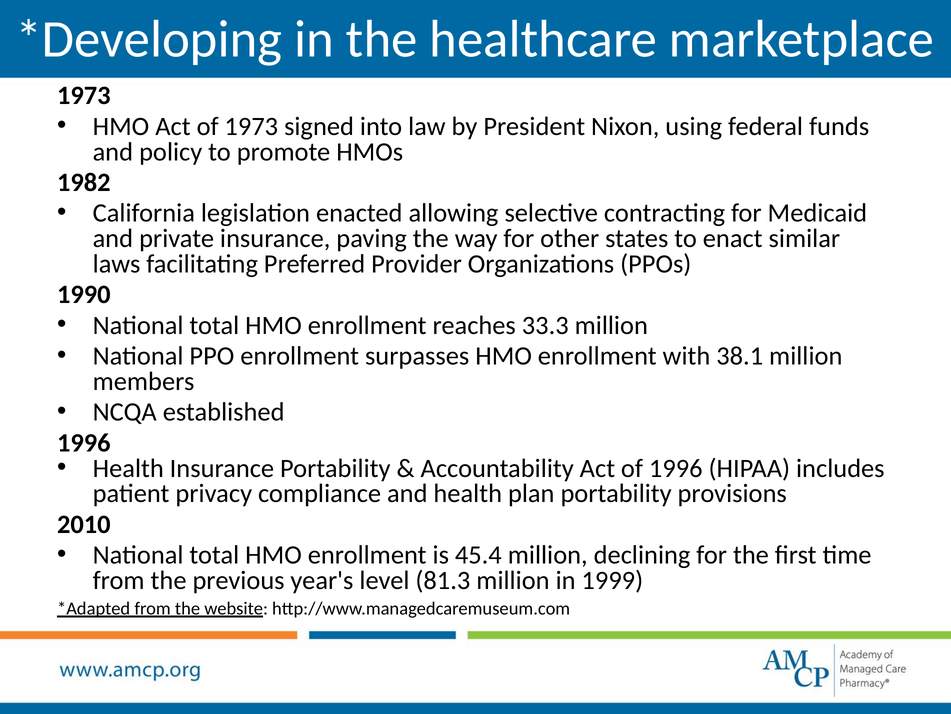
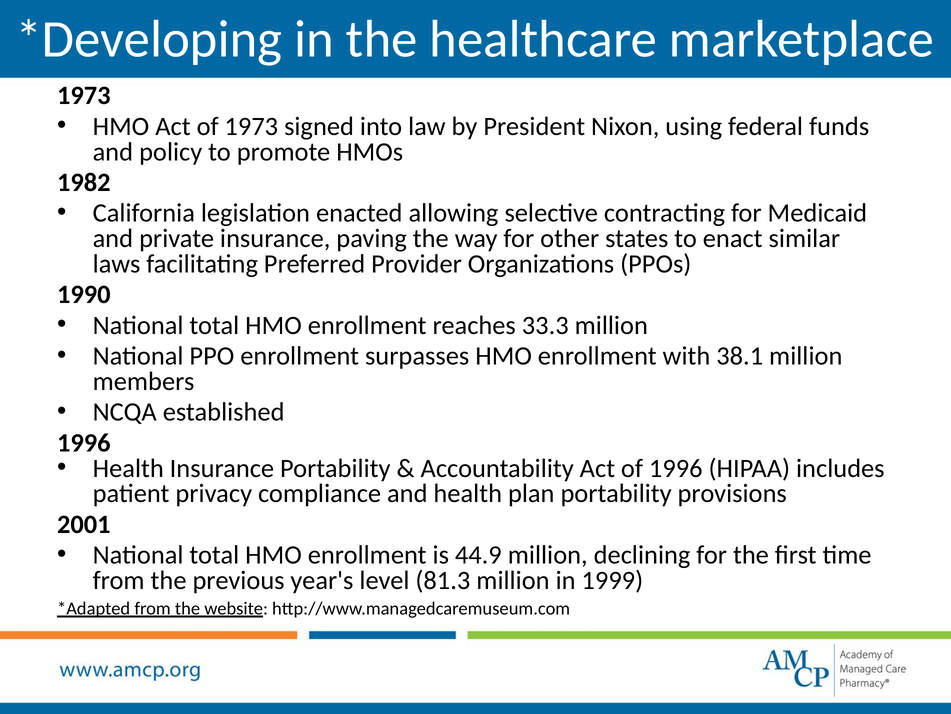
2010: 2010 -> 2001 (84, 524)
45.4: 45.4 -> 44.9 (478, 555)
